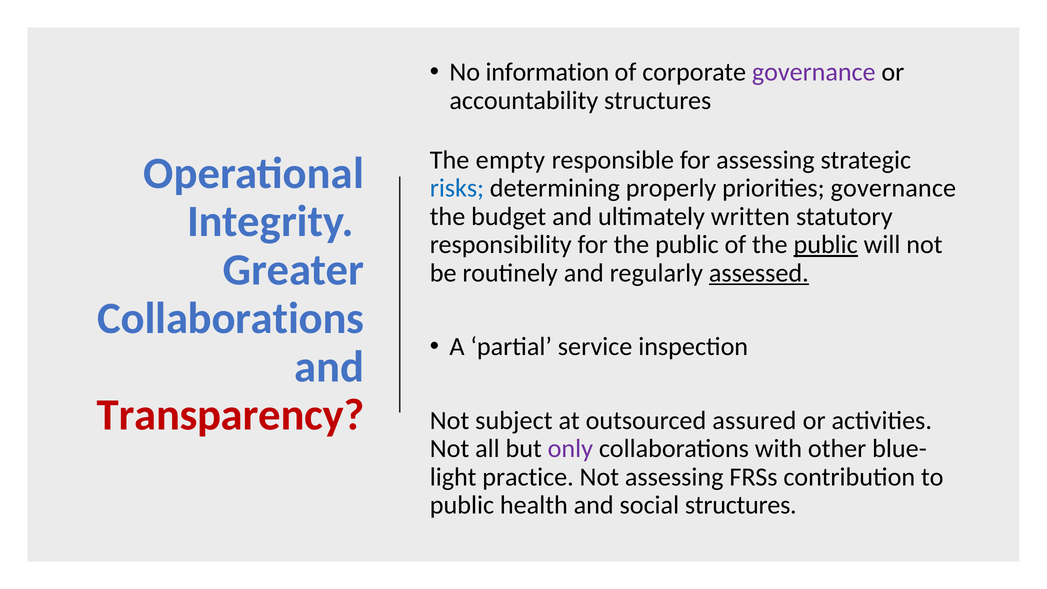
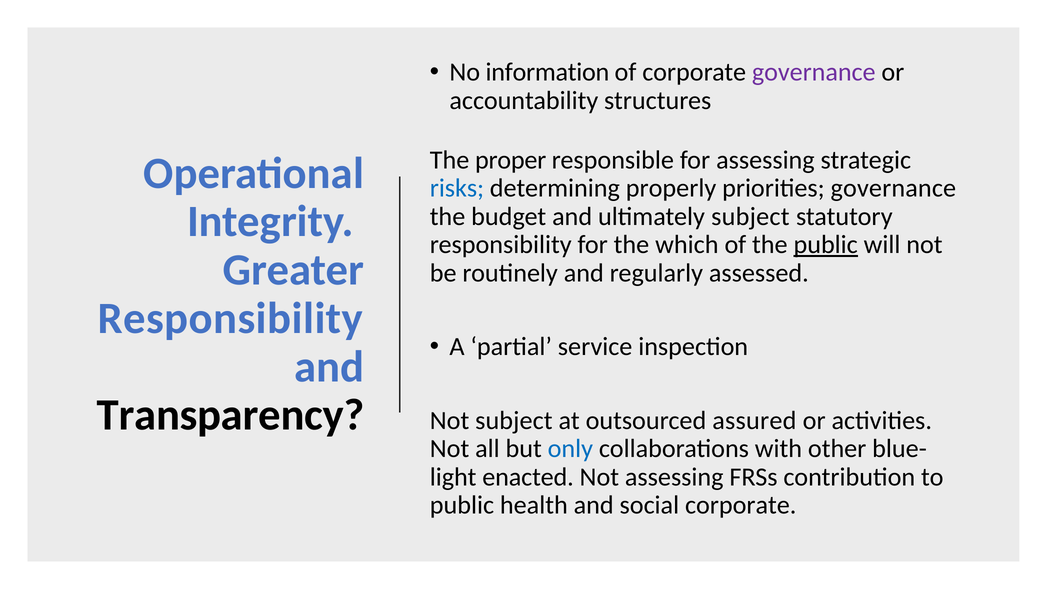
empty: empty -> proper (511, 160)
ultimately written: written -> subject (750, 216)
for the public: public -> which (687, 245)
assessed underline: present -> none (759, 273)
Collaborations: Collaborations -> Responsibility (230, 318)
Transparency colour: red -> black (231, 415)
only colour: purple -> blue (570, 449)
practice: practice -> enacted (528, 477)
social structures: structures -> corporate (741, 505)
